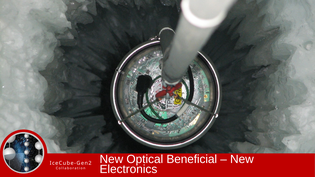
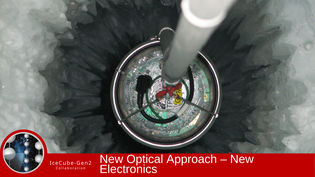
Beneficial: Beneficial -> Approach (192, 159)
